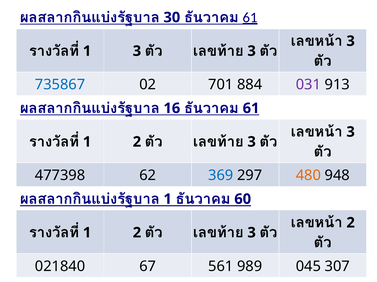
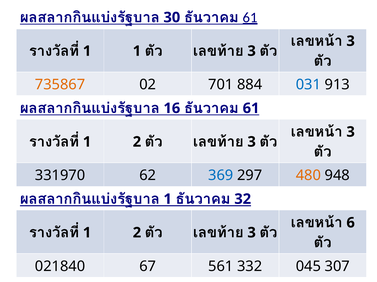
1 3: 3 -> 1 (137, 51)
735867 colour: blue -> orange (60, 85)
031 colour: purple -> blue (308, 85)
477398: 477398 -> 331970 (60, 176)
60: 60 -> 32 (243, 200)
2: 2 -> 6 (351, 223)
989: 989 -> 332 (250, 267)
